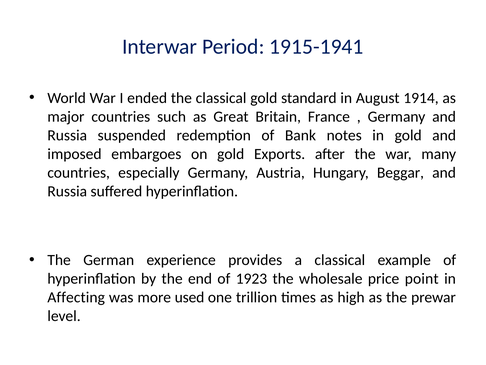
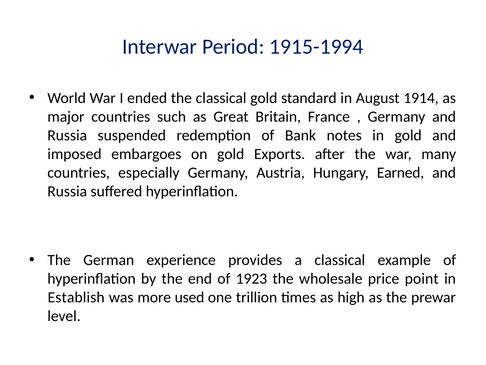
1915-1941: 1915-1941 -> 1915-1994 (316, 46)
Beggar: Beggar -> Earned (401, 172)
Affecting: Affecting -> Establish (76, 297)
